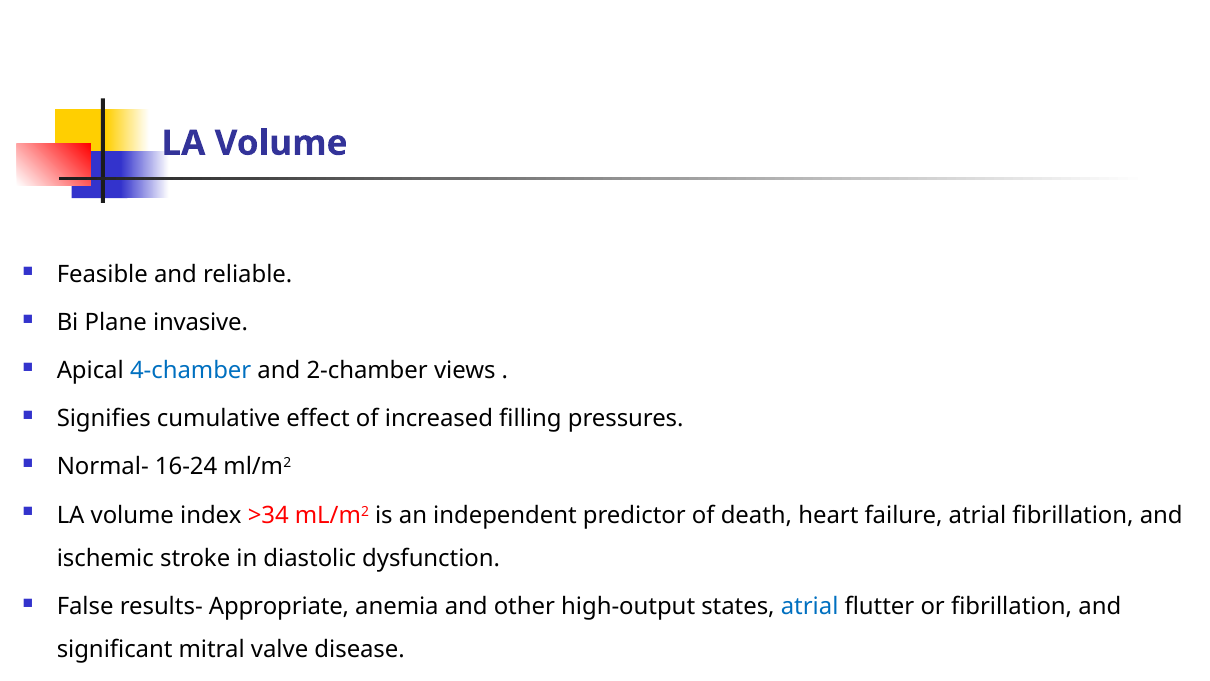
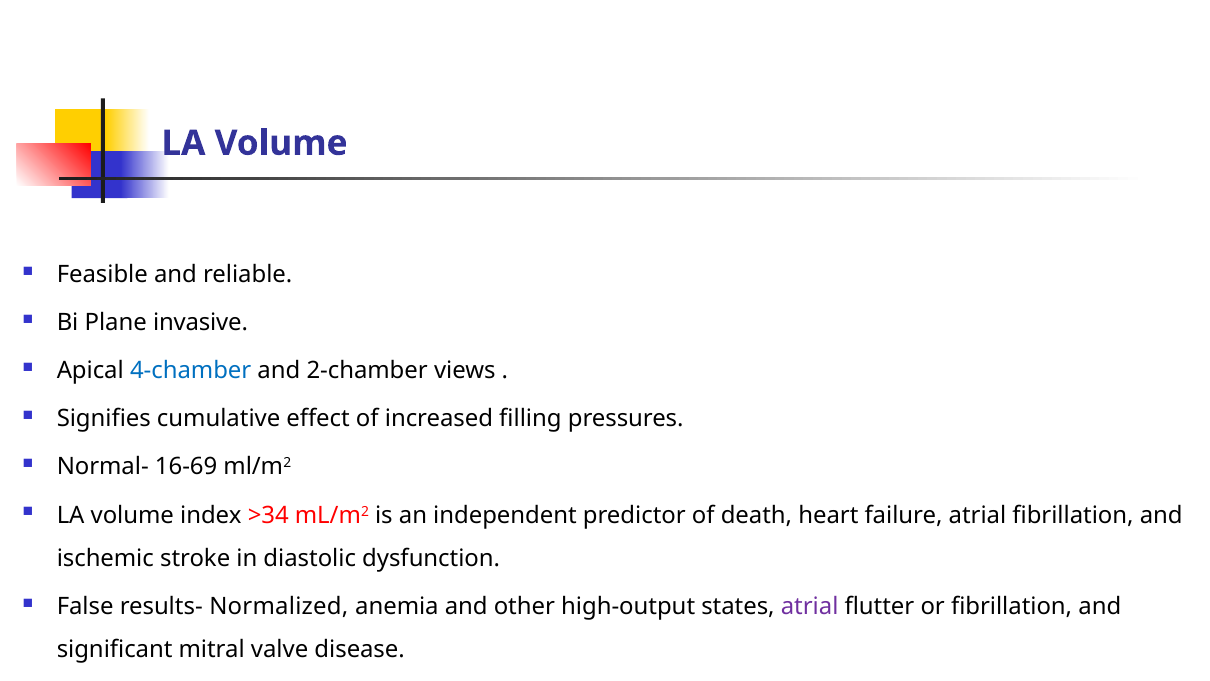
16-24: 16-24 -> 16-69 (186, 467)
Appropriate: Appropriate -> Normalized (279, 606)
atrial colour: blue -> purple (810, 606)
